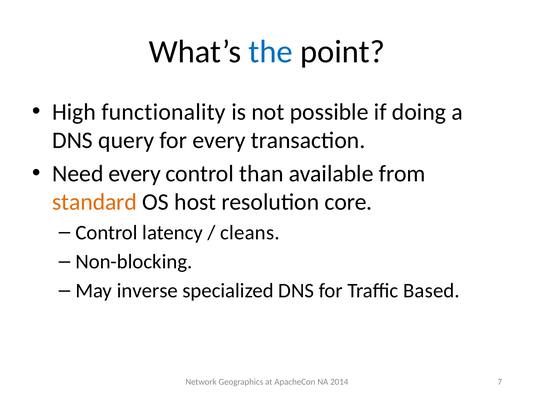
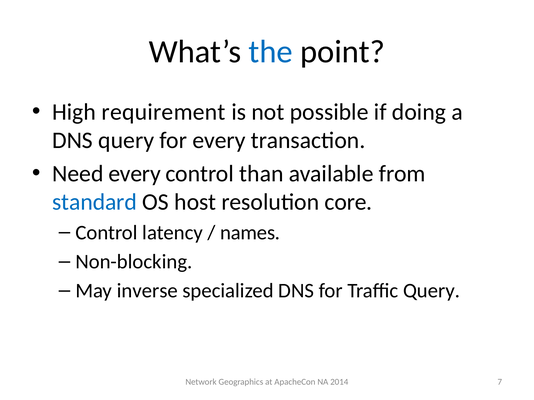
functionality: functionality -> requirement (164, 112)
standard colour: orange -> blue (95, 202)
cleans: cleans -> names (250, 233)
Traffic Based: Based -> Query (432, 291)
